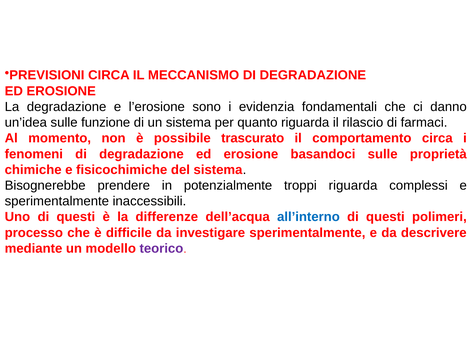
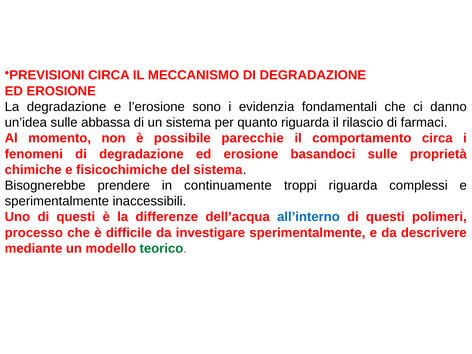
funzione: funzione -> abbassa (106, 123)
trascurato: trascurato -> parecchie (253, 138)
potenzialmente: potenzialmente -> continuamente (228, 185)
teorico colour: purple -> green (161, 248)
